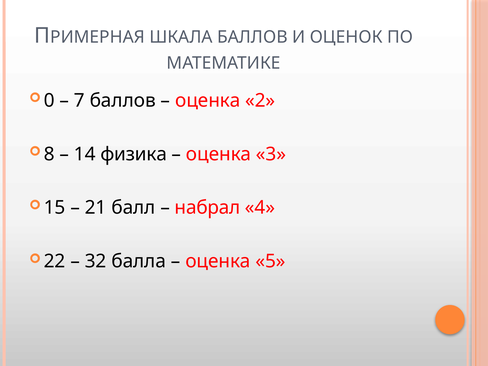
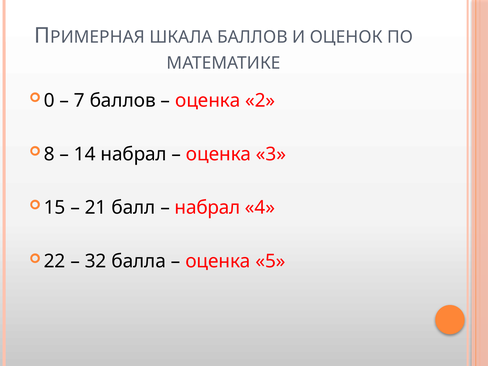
14 физика: физика -> набрал (134, 154)
